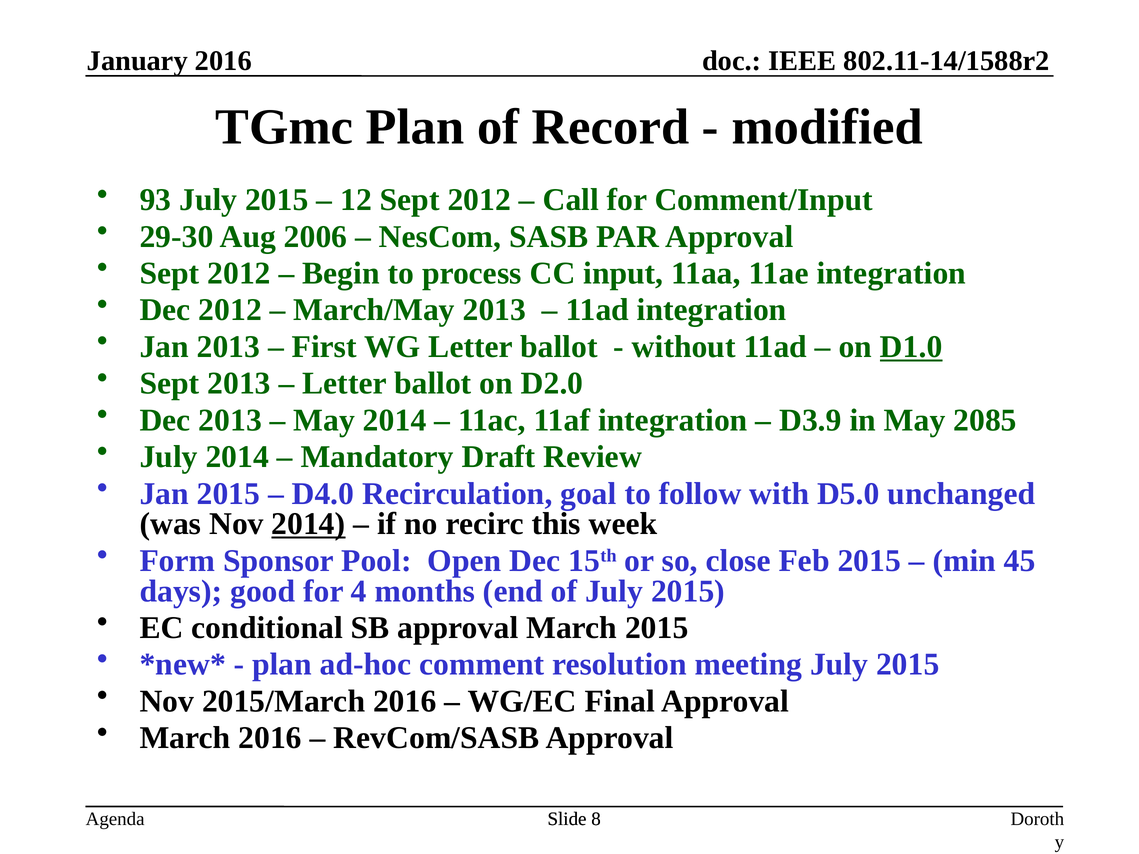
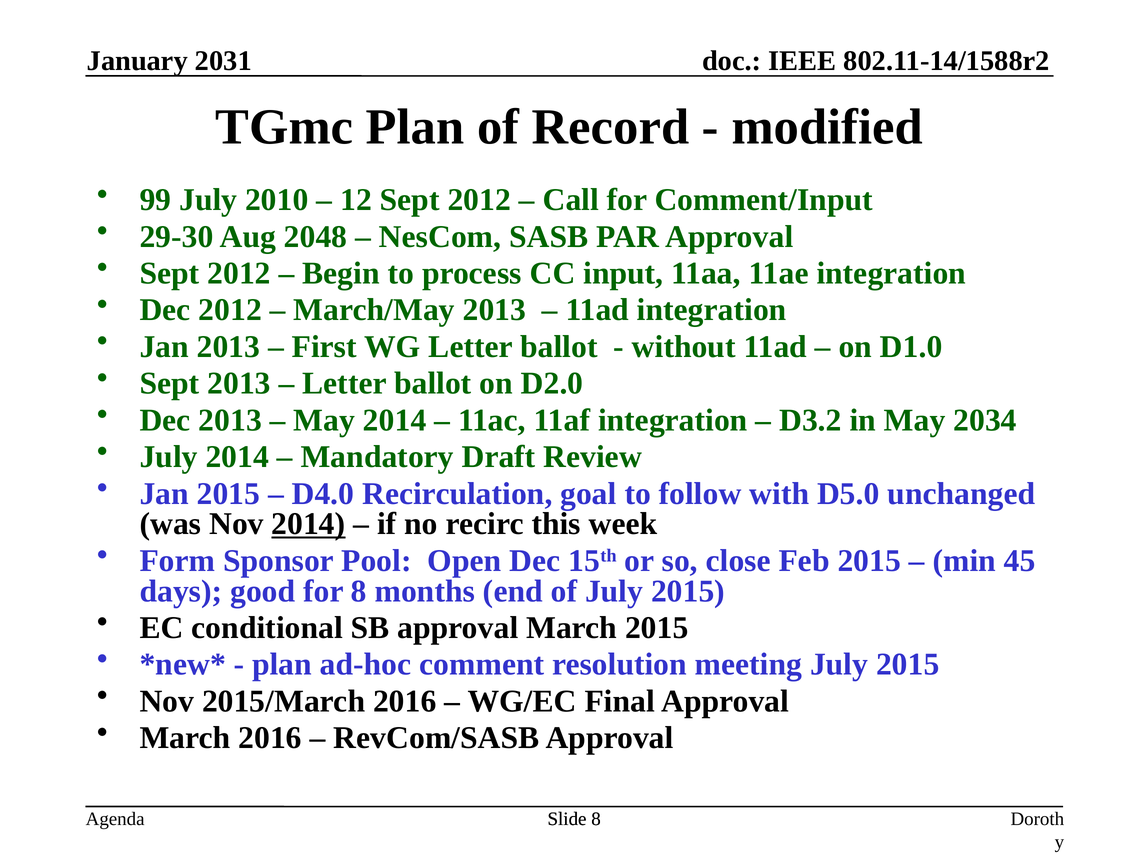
January 2016: 2016 -> 2031 (223, 61)
93: 93 -> 99 (155, 200)
2015: 2015 -> 2010 (277, 200)
2006: 2006 -> 2048 (316, 237)
D1.0 underline: present -> none (911, 347)
D3.9: D3.9 -> D3.2 (810, 420)
2085: 2085 -> 2034 (985, 420)
for 4: 4 -> 8 (359, 591)
